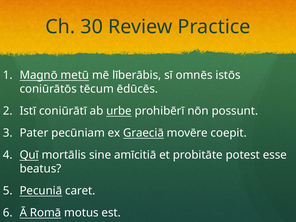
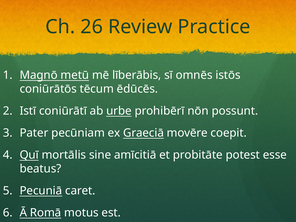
30: 30 -> 26 (92, 27)
